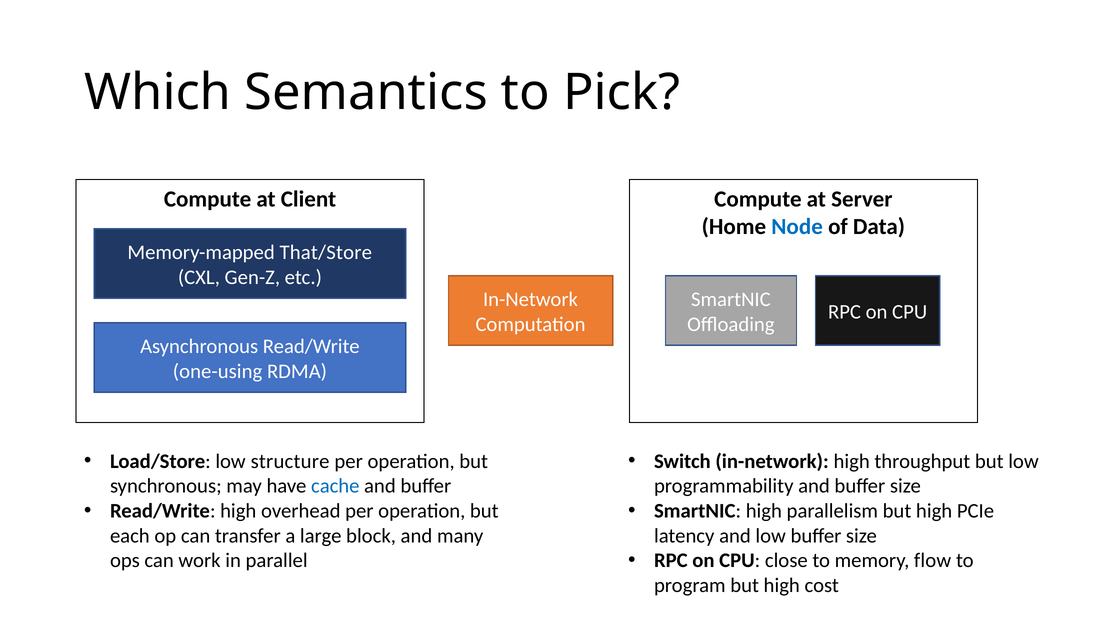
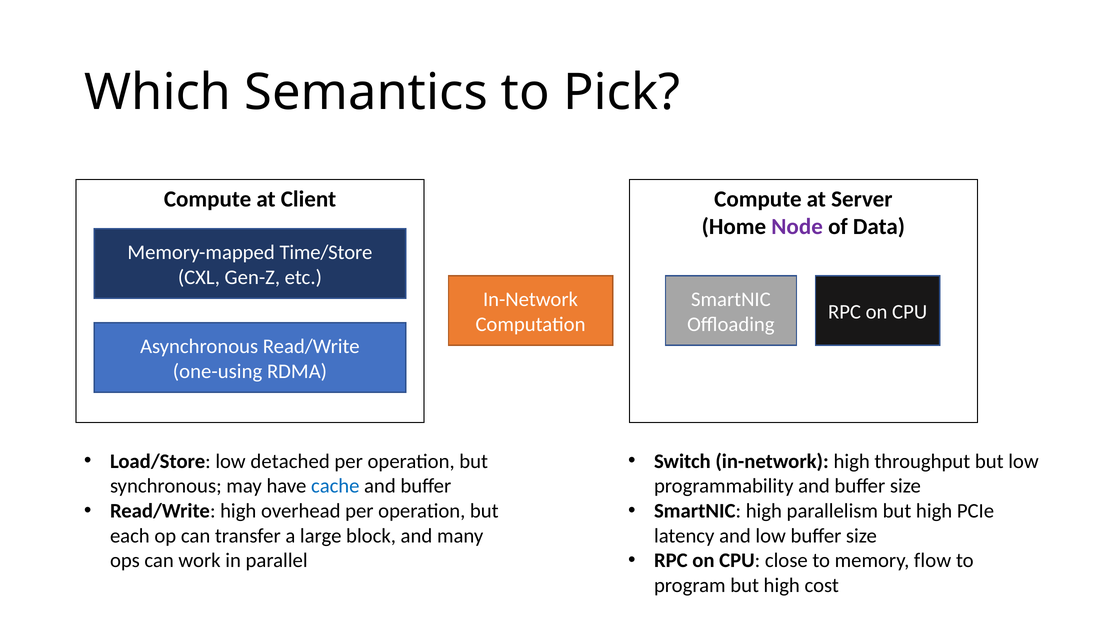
Node colour: blue -> purple (797, 227)
That/Store: That/Store -> Time/Store (326, 253)
structure: structure -> detached (290, 462)
